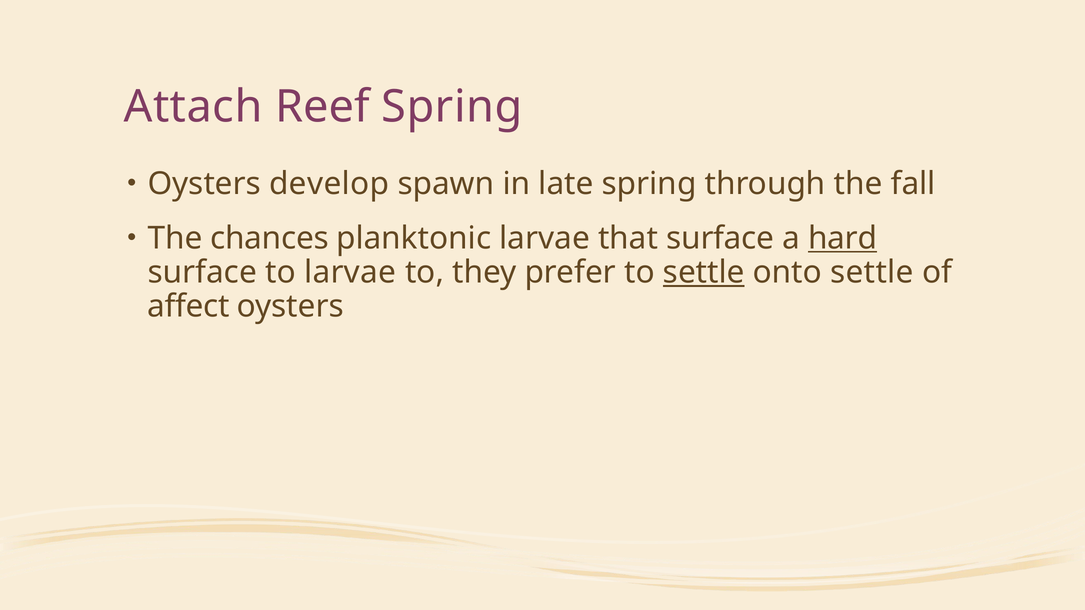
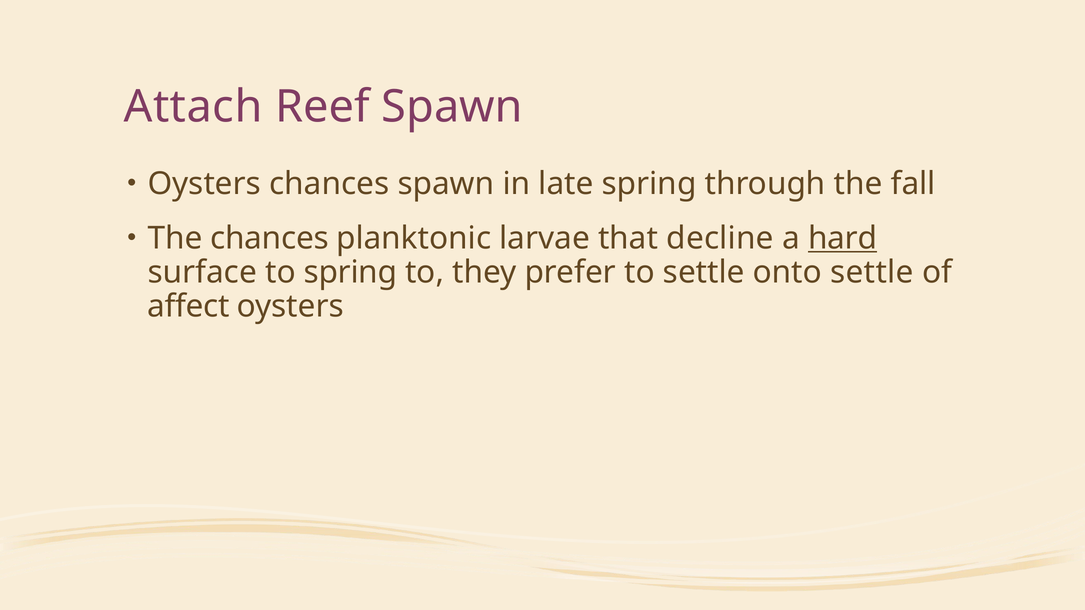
Reef Spring: Spring -> Spawn (452, 107)
Oysters develop: develop -> chances (329, 184)
that surface: surface -> decline (720, 238)
to larvae: larvae -> spring (351, 272)
settle underline: present -> none (704, 272)
